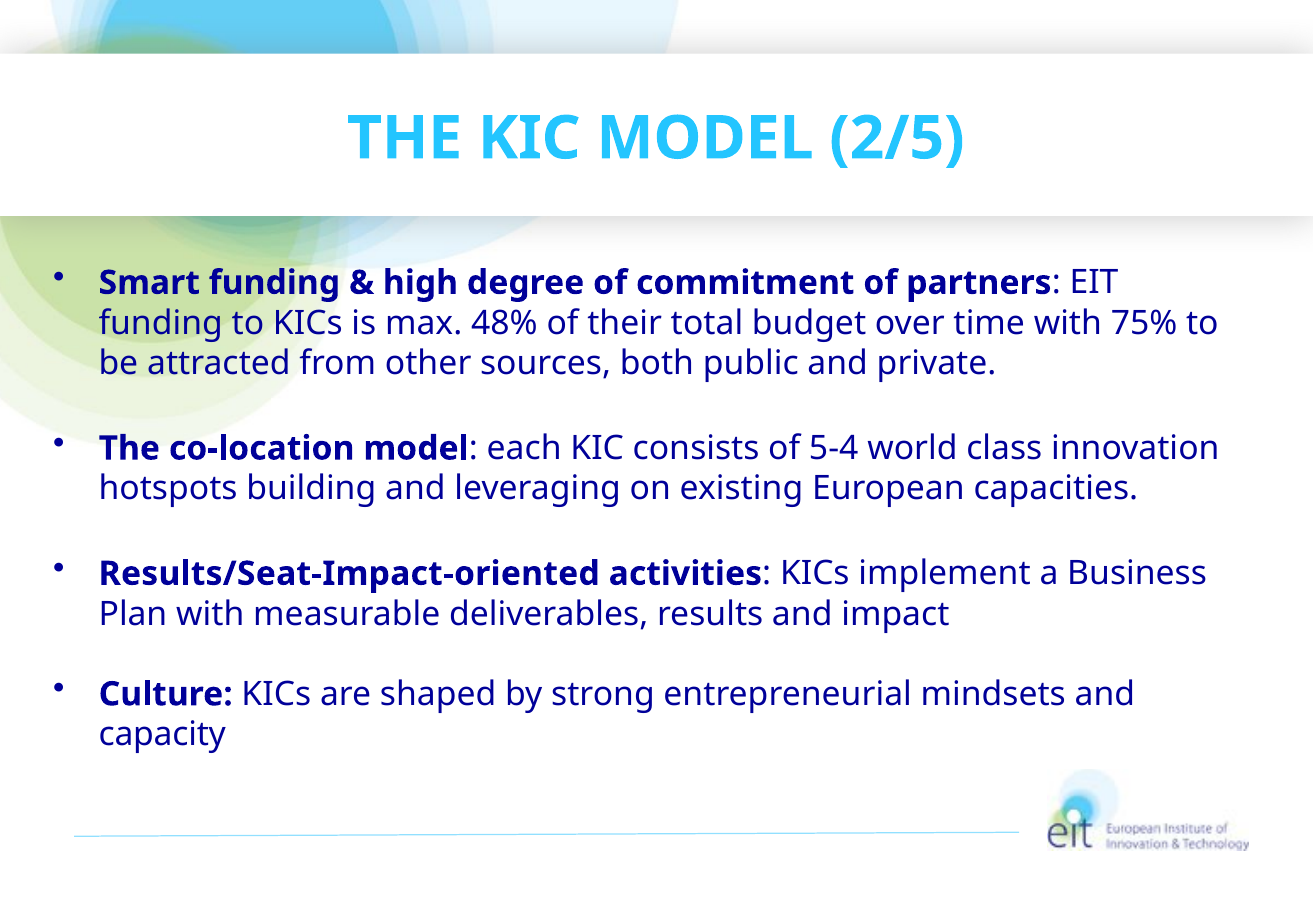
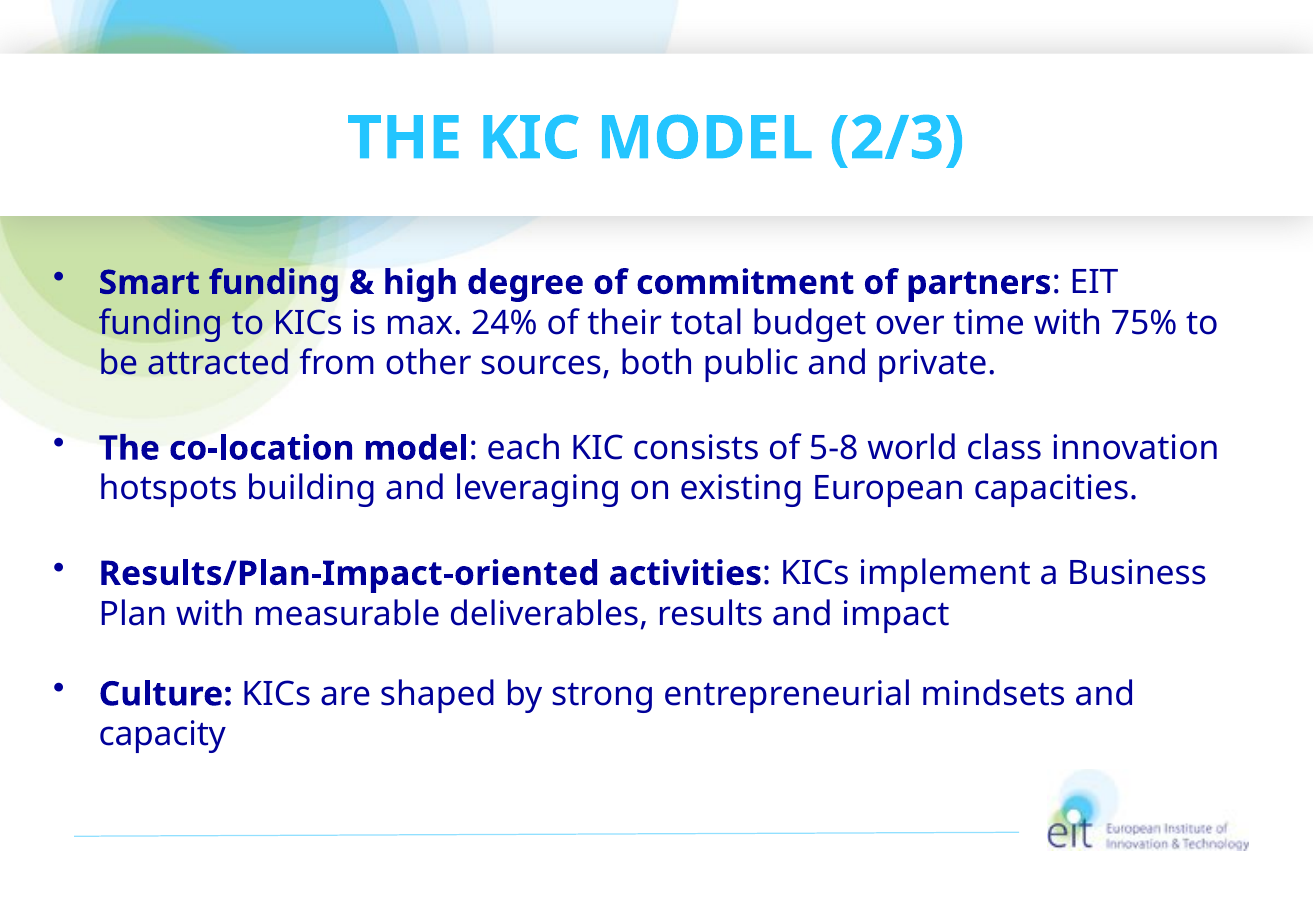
2/5: 2/5 -> 2/3 (897, 138)
48%: 48% -> 24% (504, 323)
5-4: 5-4 -> 5-8 (834, 448)
Results/Seat-Impact-oriented: Results/Seat-Impact-oriented -> Results/Plan-Impact-oriented (349, 574)
